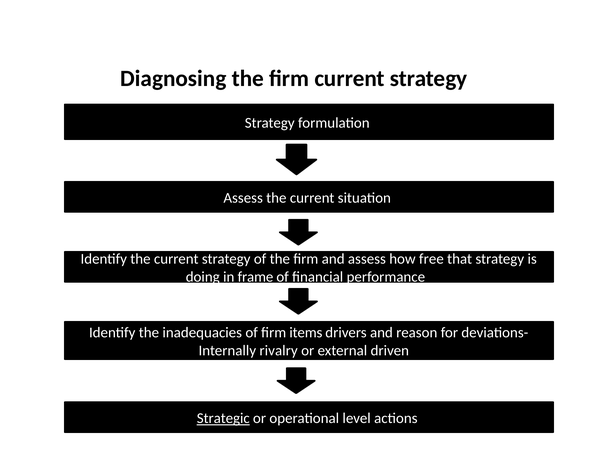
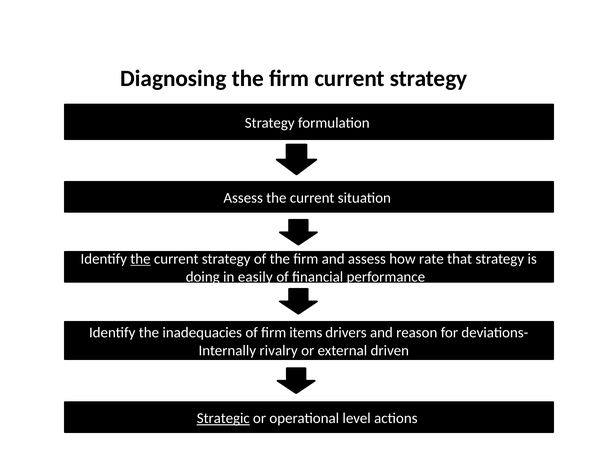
the underline: none -> present (140, 259)
free: free -> rate (431, 259)
frame: frame -> easily (255, 277)
